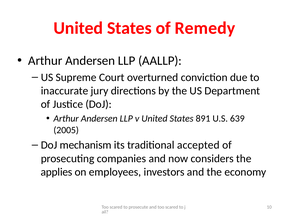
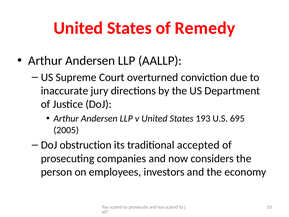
891: 891 -> 193 (203, 118)
639: 639 -> 695 (237, 118)
mechanism: mechanism -> obstruction (86, 145)
applies: applies -> person (56, 172)
